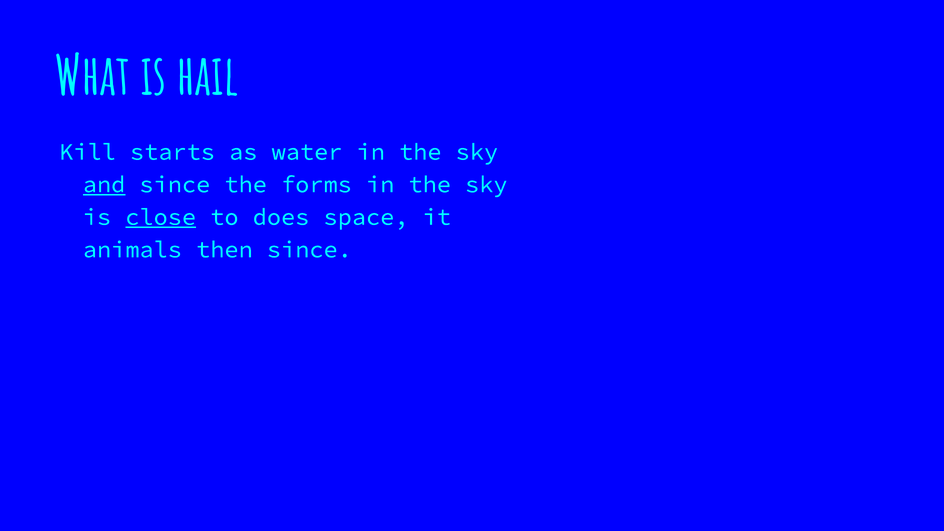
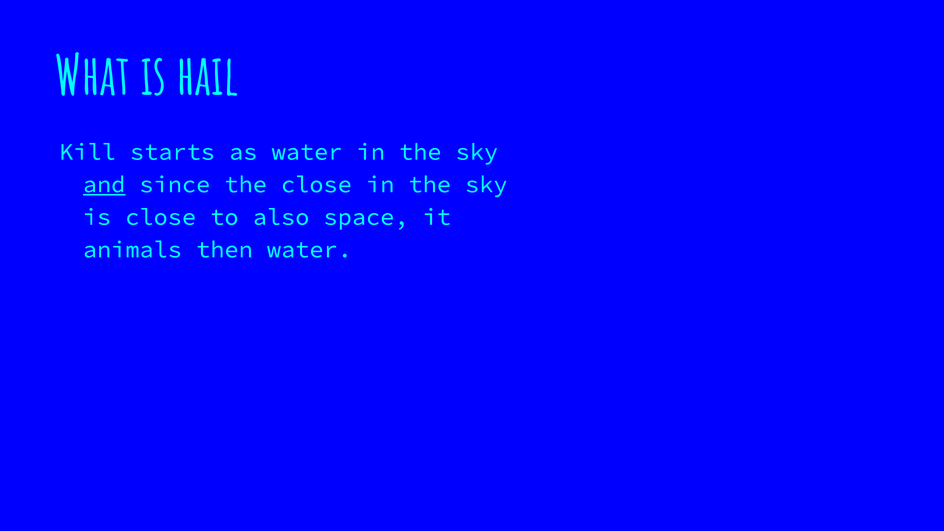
the forms: forms -> close (316, 184)
close underline: present -> none (161, 217)
does: does -> also (281, 217)
then since: since -> water (309, 250)
